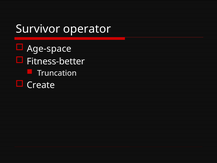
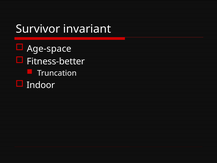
operator: operator -> invariant (87, 29)
Create: Create -> Indoor (41, 85)
